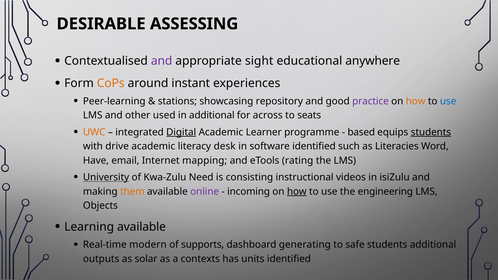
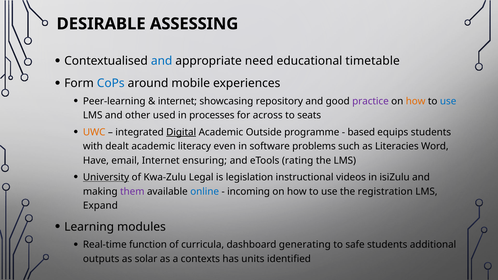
and colour: purple -> blue (162, 61)
sight: sight -> need (259, 61)
anywhere: anywhere -> timetable (373, 61)
CoPs colour: orange -> blue (111, 83)
instant: instant -> mobile (191, 83)
stations: stations -> internet (177, 101)
in additional: additional -> processes (212, 115)
Learner: Learner -> Outside (264, 132)
students underline: present -> none (431, 132)
drive: drive -> dealt (117, 146)
desk: desk -> even (225, 146)
software identified: identified -> problems (314, 146)
mapping: mapping -> ensuring (205, 161)
Need: Need -> Legal (201, 177)
consisting: consisting -> legislation (249, 177)
them colour: orange -> purple (132, 192)
online colour: purple -> blue (205, 192)
how underline: present -> none (297, 192)
engineering: engineering -> registration (385, 192)
Objects: Objects -> Expand (100, 206)
Learning available: available -> modules (141, 227)
modern: modern -> function (148, 245)
supports: supports -> curricula (203, 245)
